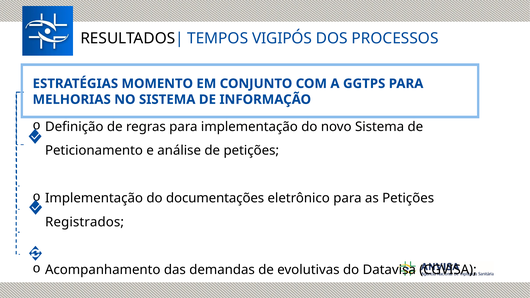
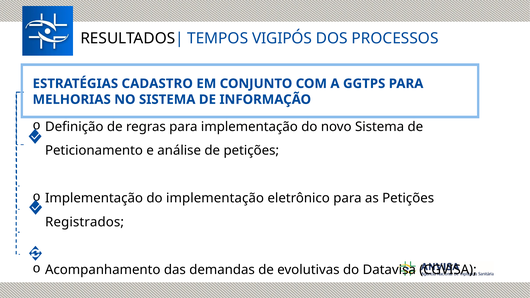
MOMENTO: MOMENTO -> CADASTRO (157, 84)
do documentações: documentações -> implementação (215, 198)
